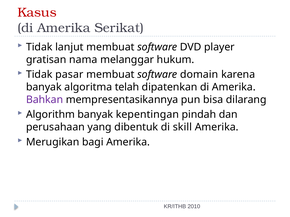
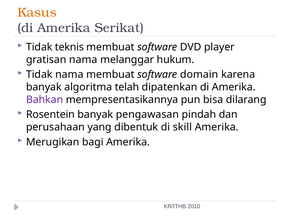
Kasus colour: red -> orange (37, 12)
lanjut: lanjut -> teknis (69, 47)
Tidak pasar: pasar -> nama (69, 75)
Algorithm: Algorithm -> Rosentein (50, 115)
kepentingan: kepentingan -> pengawasan (147, 115)
